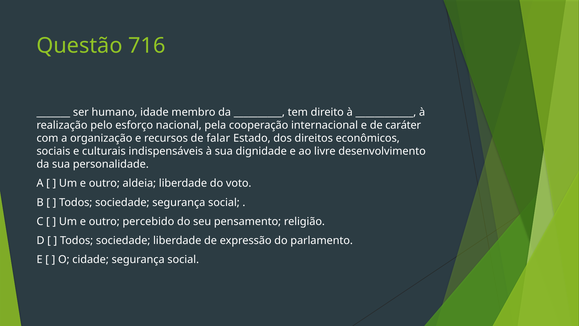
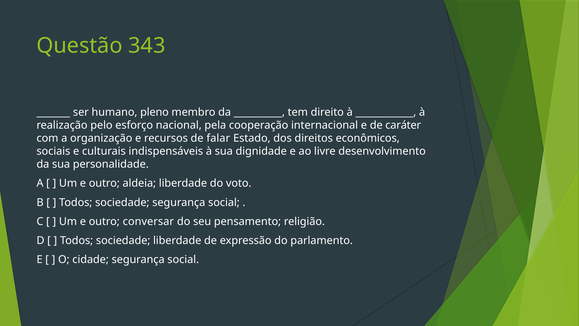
716: 716 -> 343 (147, 46)
idade: idade -> pleno (155, 112)
percebido: percebido -> conversar (148, 221)
